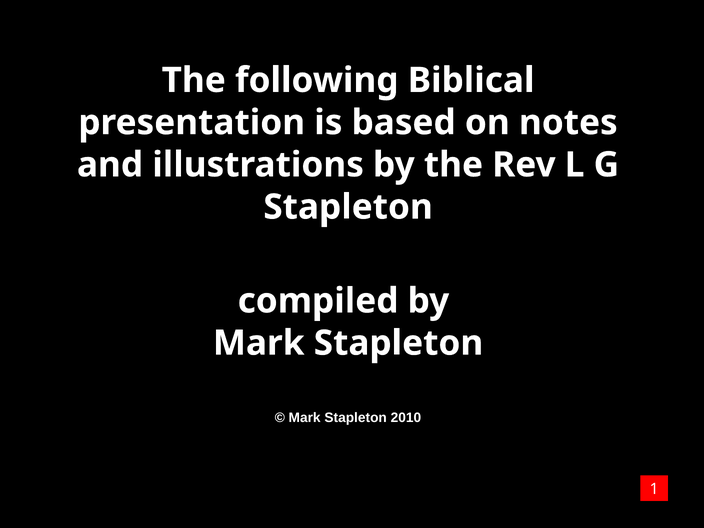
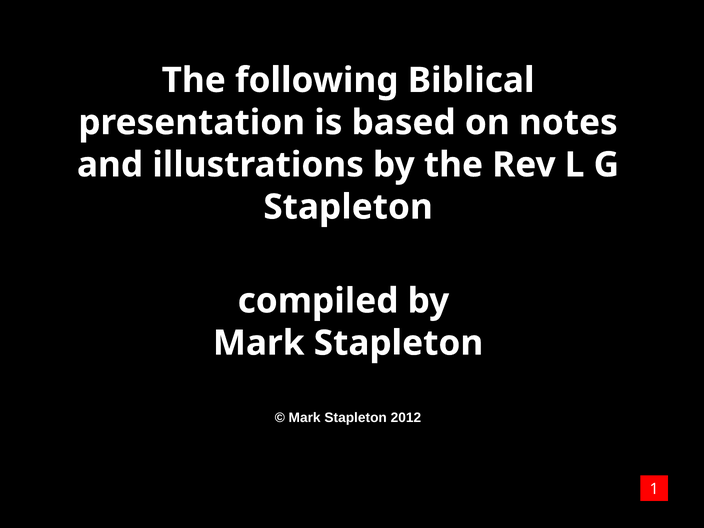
2010: 2010 -> 2012 (406, 418)
